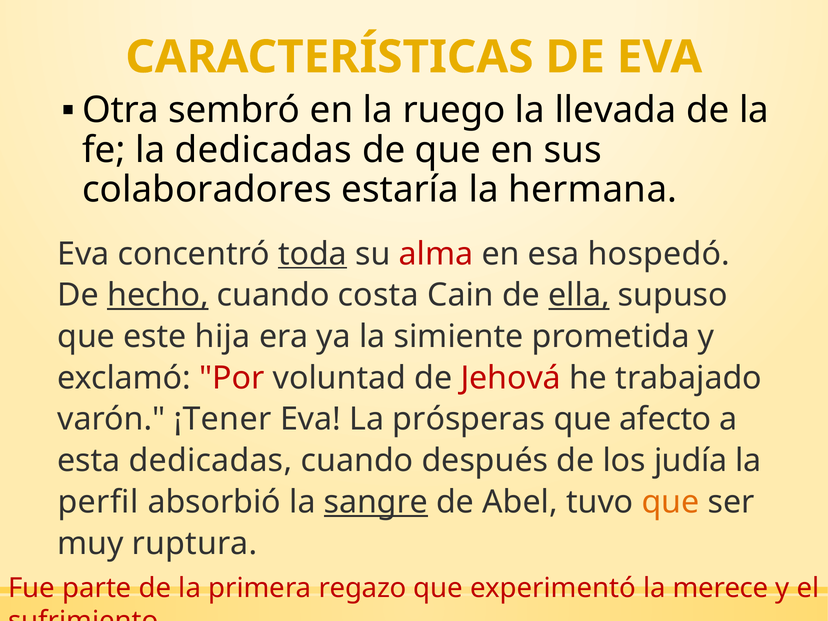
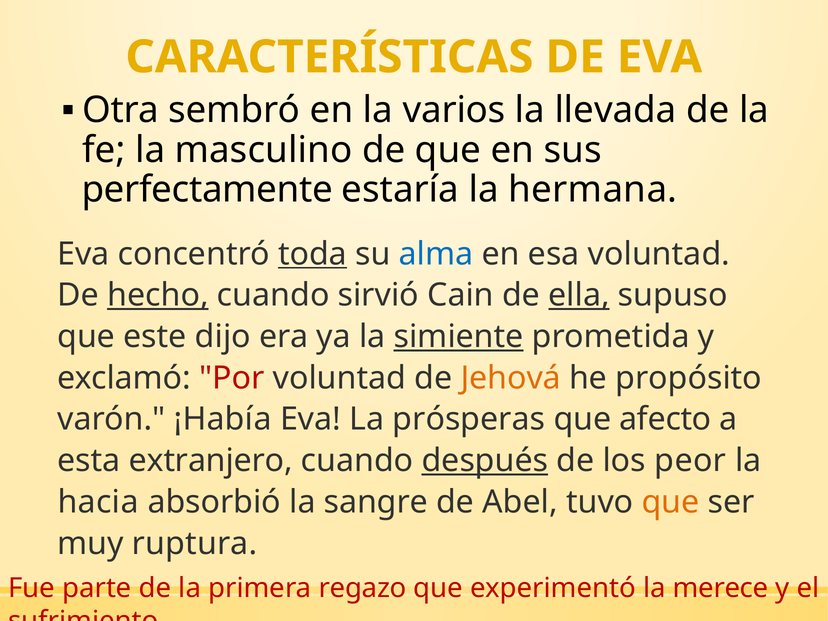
ruego: ruego -> varios (454, 110)
la dedicadas: dedicadas -> masculino (264, 150)
colaboradores: colaboradores -> perfectamente (207, 190)
alma colour: red -> blue (436, 254)
esa hospedó: hospedó -> voluntad (659, 254)
costa: costa -> sirvió (378, 295)
hija: hija -> dijo (223, 337)
simiente underline: none -> present (459, 337)
Jehová colour: red -> orange (511, 378)
trabajado: trabajado -> propósito (689, 378)
¡Tener: ¡Tener -> ¡Había (223, 419)
esta dedicadas: dedicadas -> extranjero (211, 461)
después underline: none -> present (485, 461)
judía: judía -> peor (690, 461)
perfil: perfil -> hacia (98, 502)
sangre underline: present -> none (376, 502)
